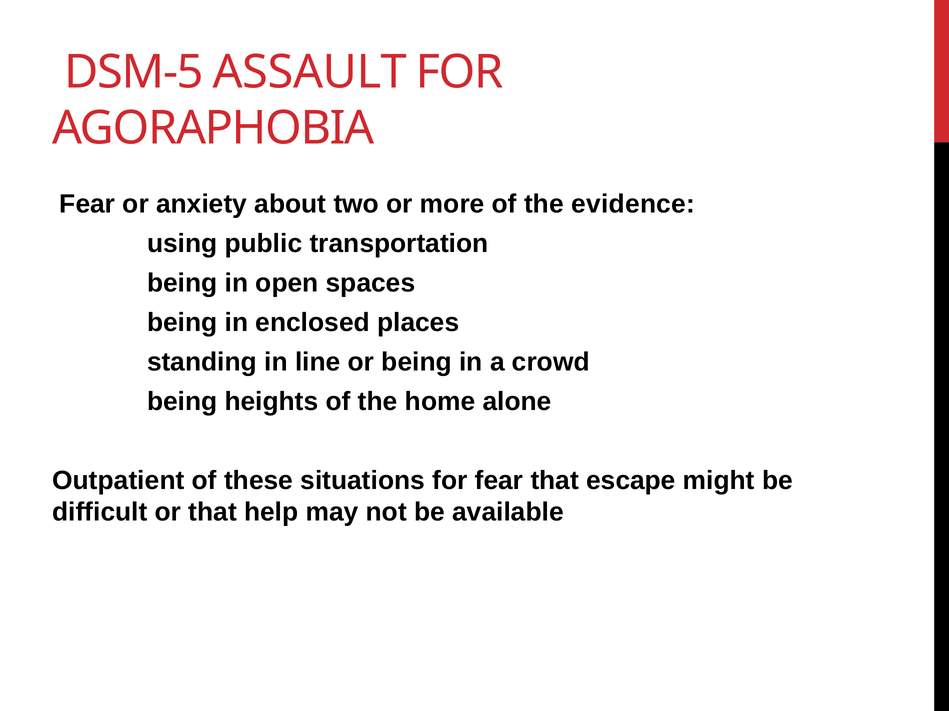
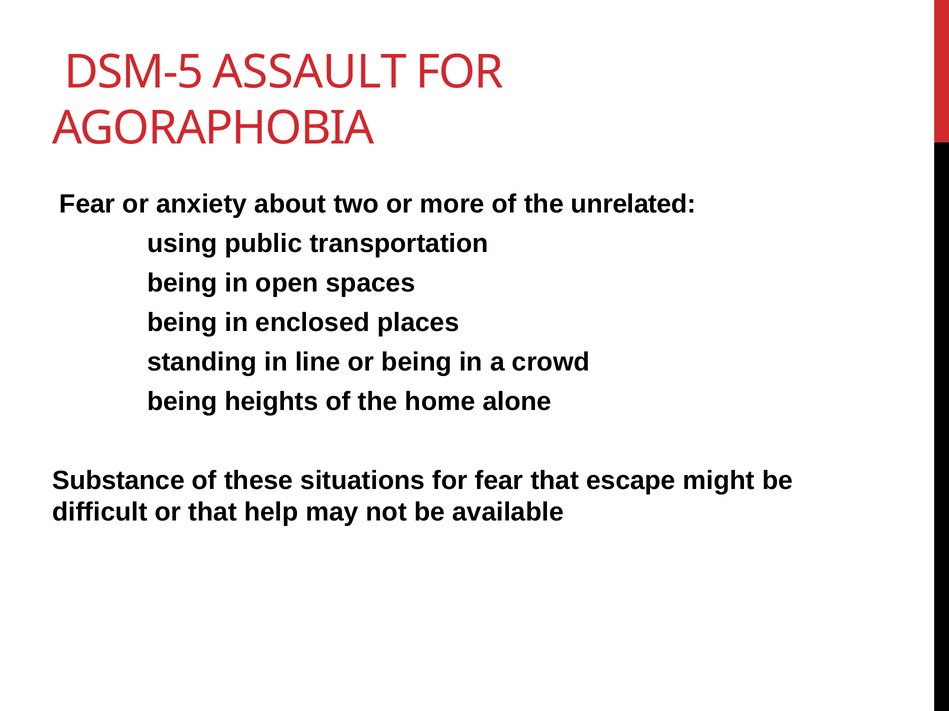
evidence: evidence -> unrelated (633, 204)
Outpatient: Outpatient -> Substance (118, 481)
